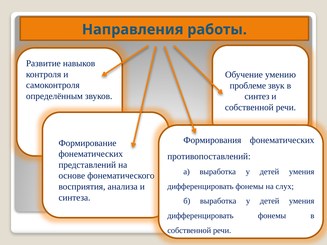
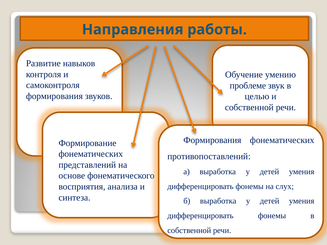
определённым: определённым -> формирования (54, 96)
синтез: синтез -> целью (257, 97)
